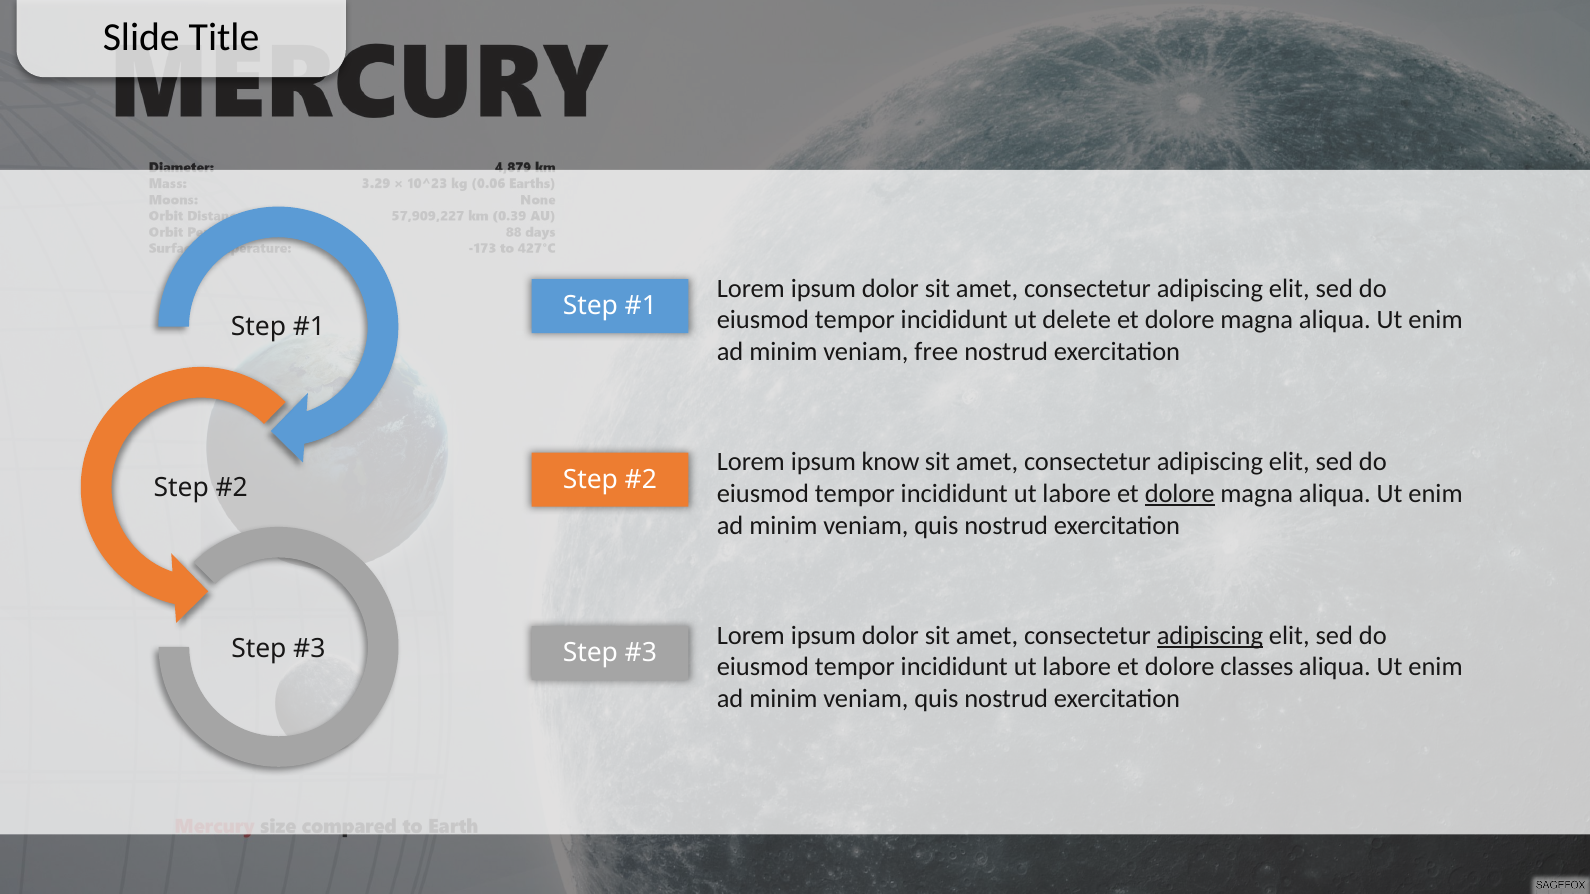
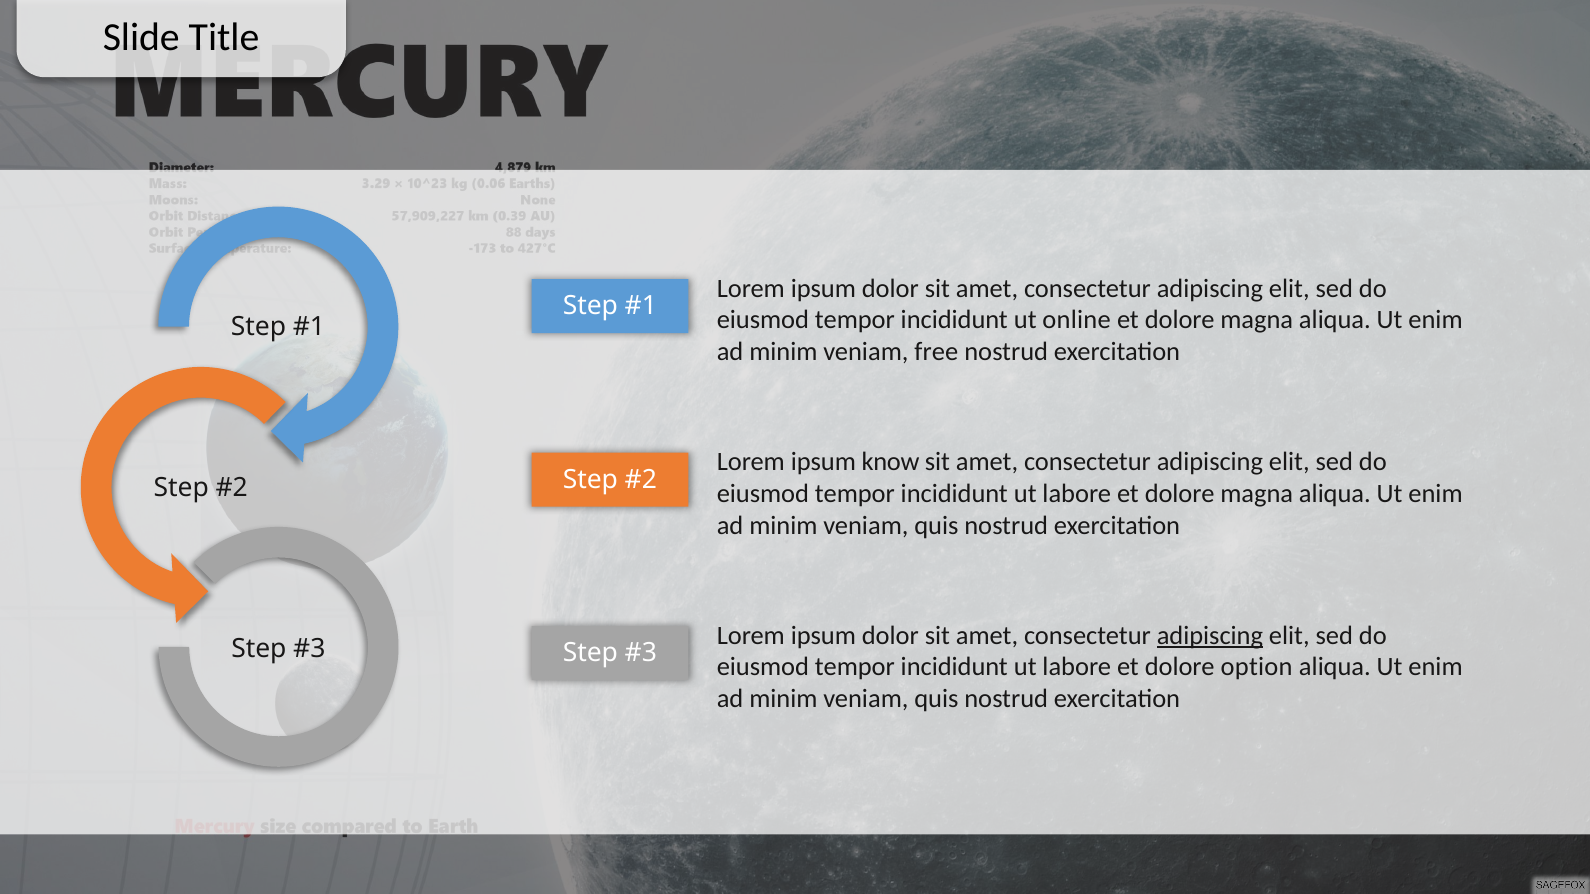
delete: delete -> online (1077, 320)
dolore underline: present -> none (1180, 494)
classes: classes -> option (1257, 667)
